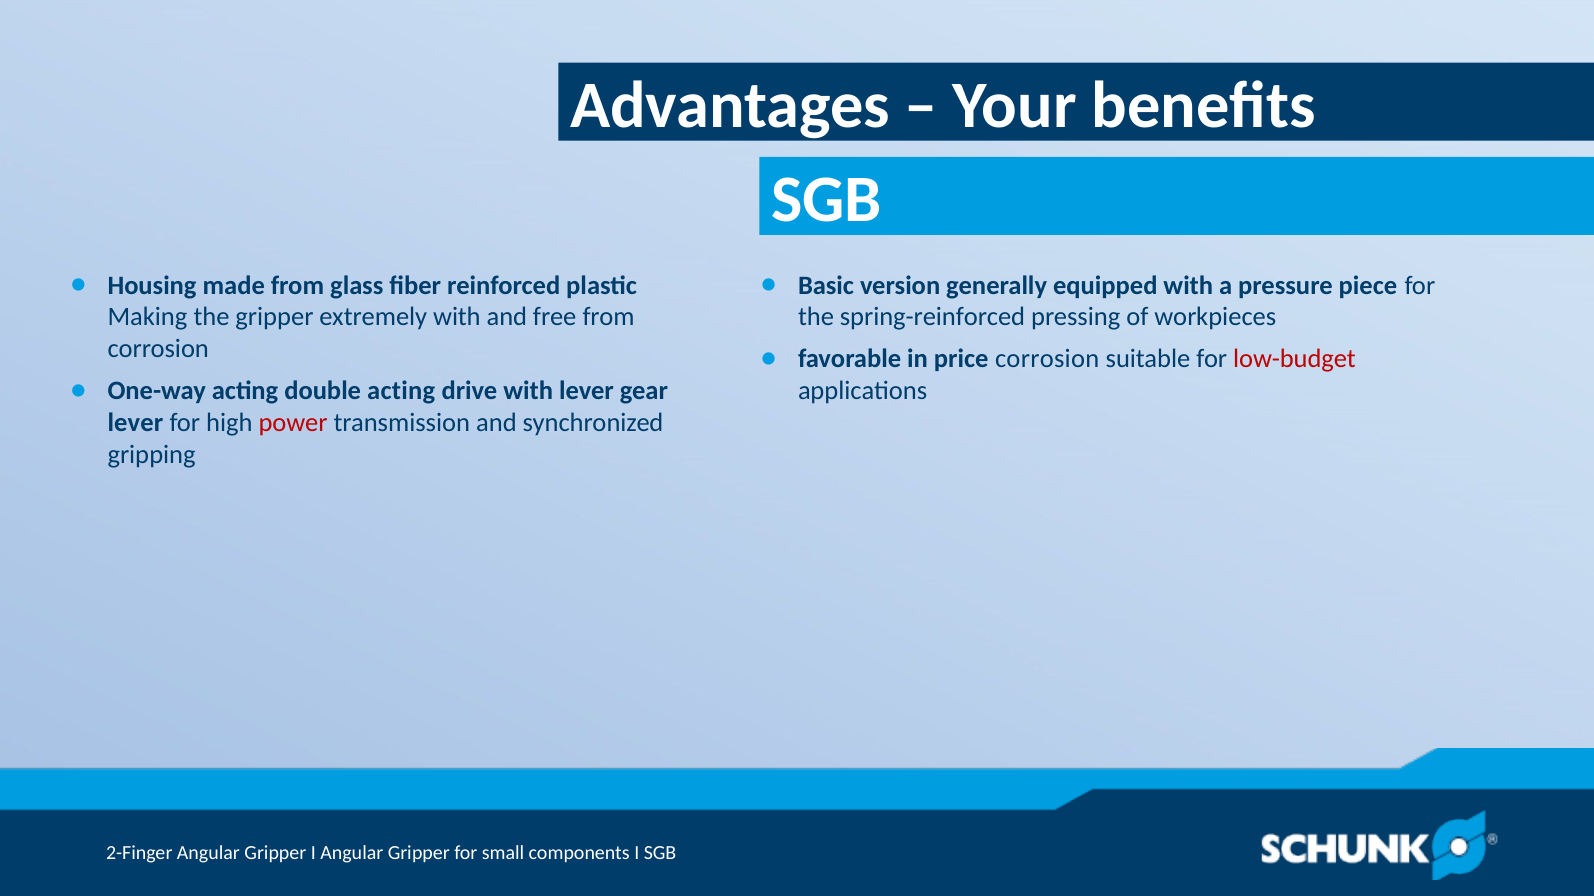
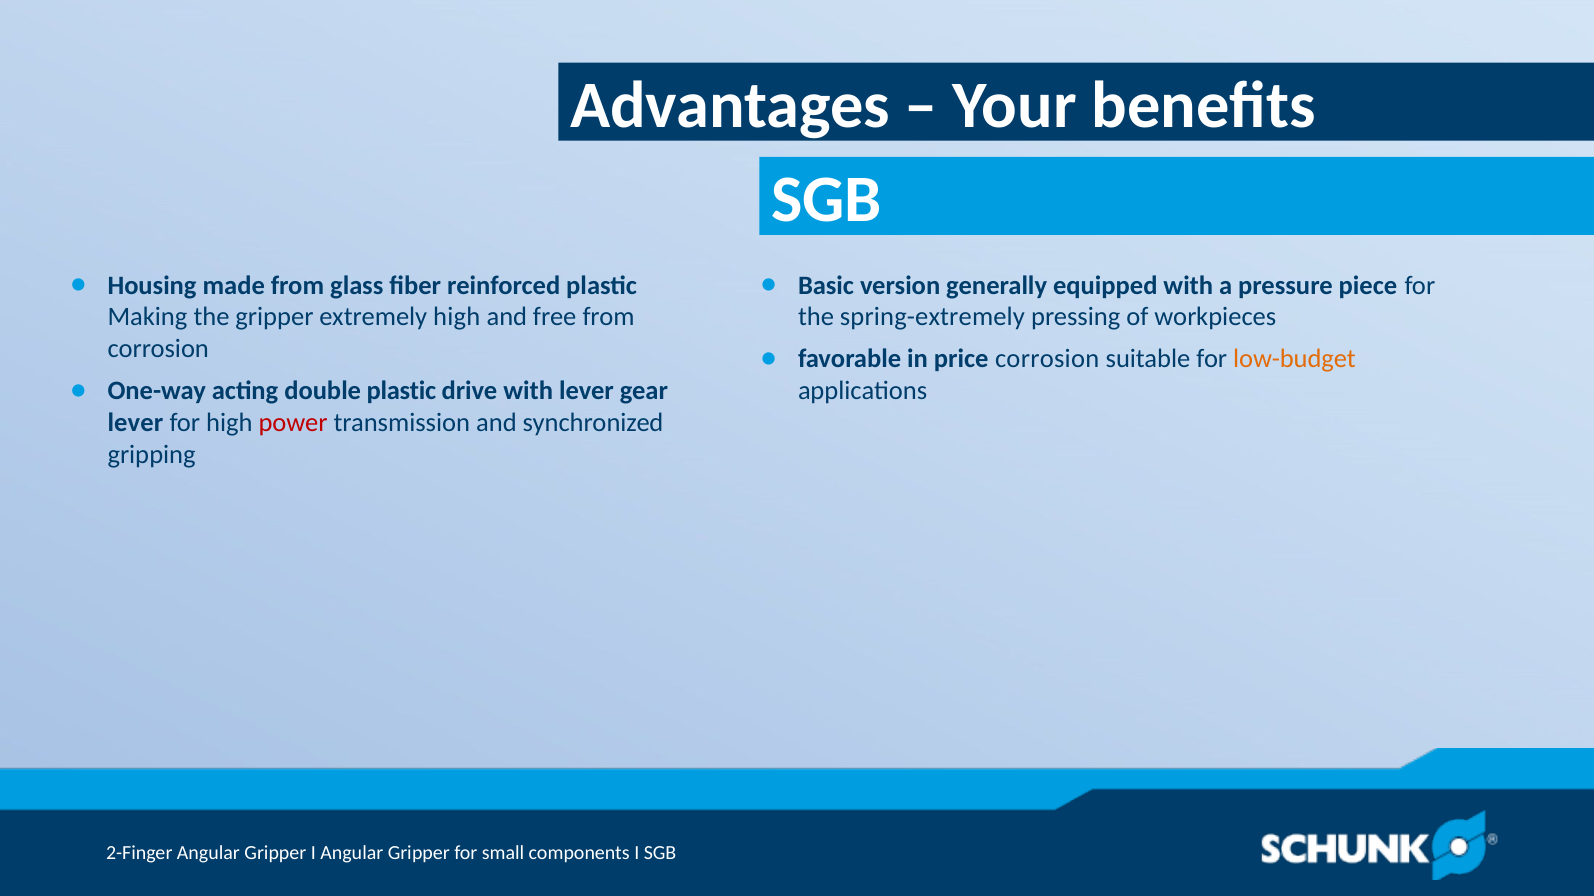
extremely with: with -> high (457, 317)
spring-reinforced: spring-reinforced -> spring-extremely (932, 317)
low-budget colour: red -> orange (1294, 359)
double acting: acting -> plastic (401, 391)
